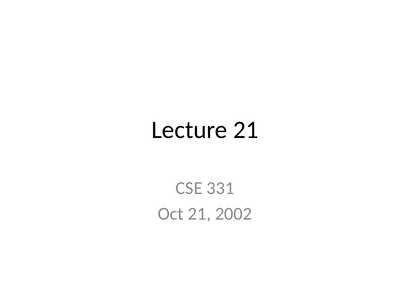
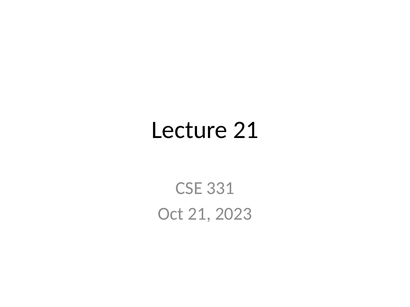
2002: 2002 -> 2023 (233, 214)
